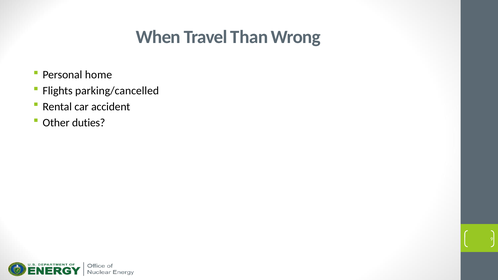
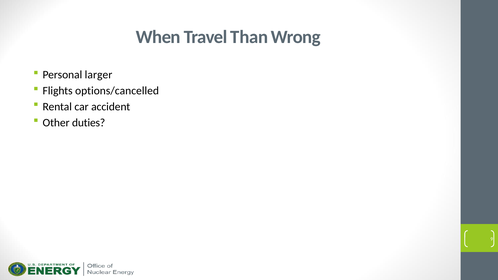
home: home -> larger (99, 75)
parking/cancelled: parking/cancelled -> options/cancelled (117, 91)
